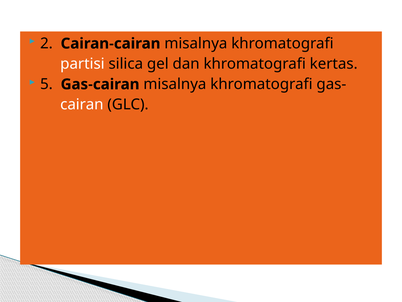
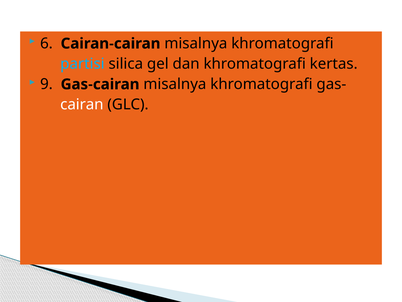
2: 2 -> 6 (46, 43)
partisi colour: white -> light blue (82, 64)
5: 5 -> 9 (46, 84)
